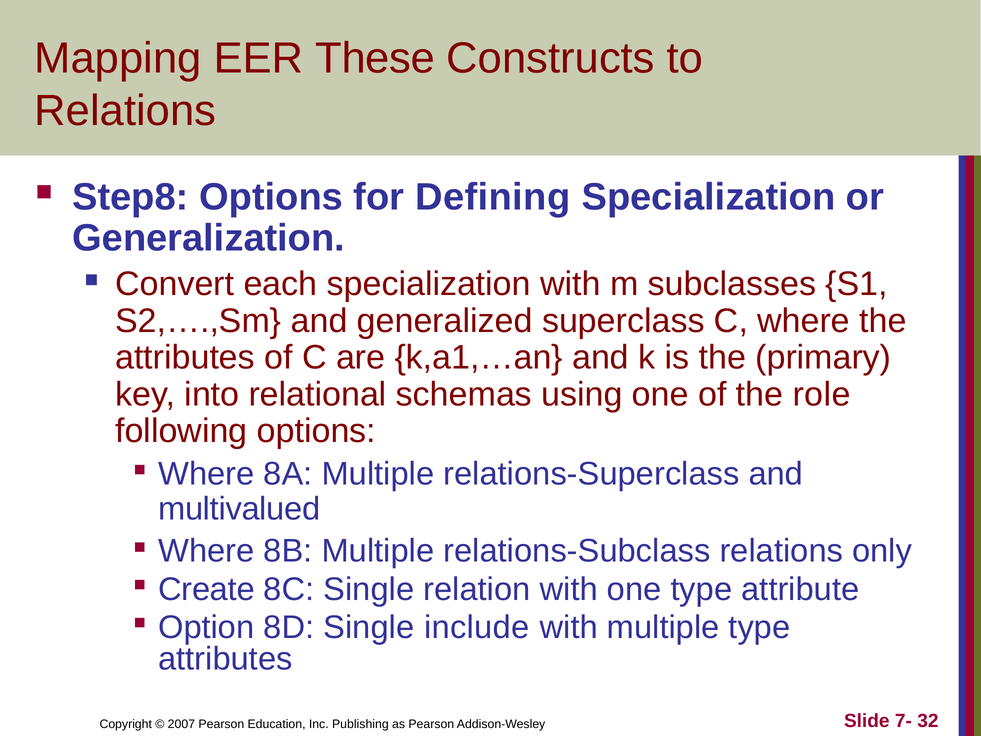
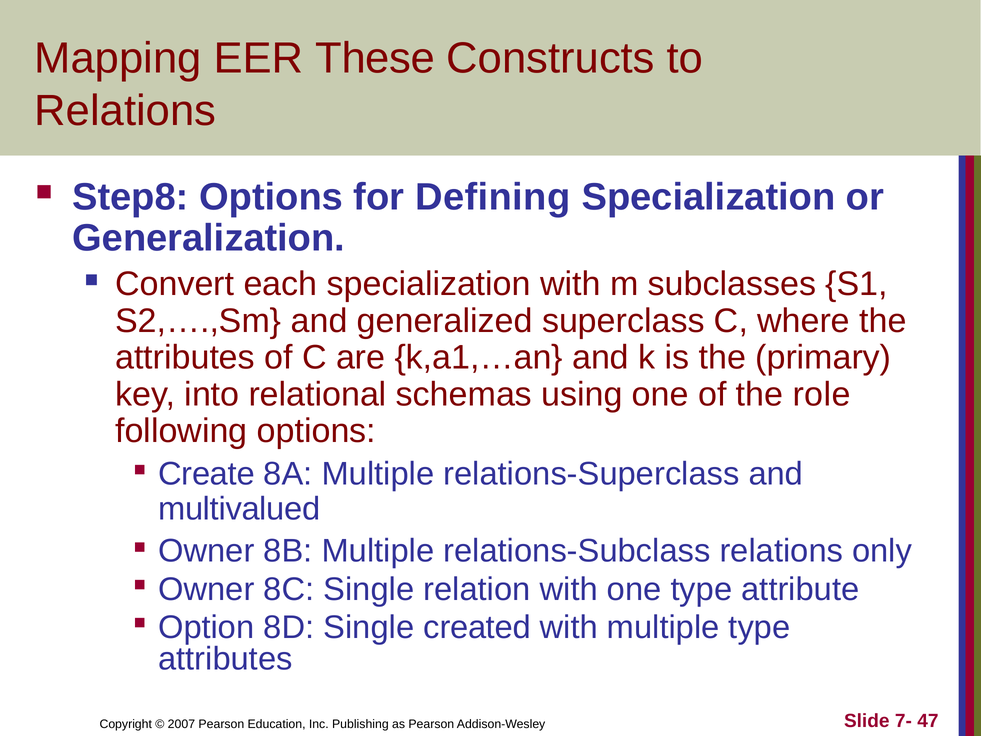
Where: Where -> Create (206, 474)
Where: Where -> Owner (206, 551)
Create: Create -> Owner (206, 589)
include: include -> created (477, 627)
32: 32 -> 47 (928, 721)
